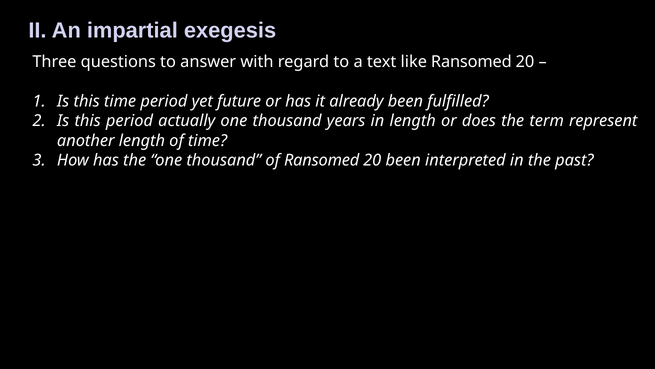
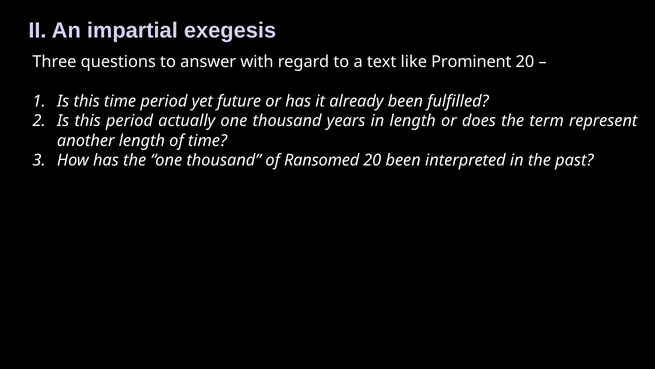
like Ransomed: Ransomed -> Prominent (471, 62)
